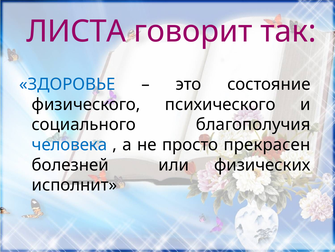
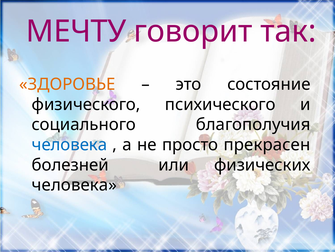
ЛИСТА: ЛИСТА -> МЕЧТУ (76, 31)
ЗДОРОВЬЕ colour: blue -> orange (67, 84)
исполнит: исполнит -> человека (74, 185)
